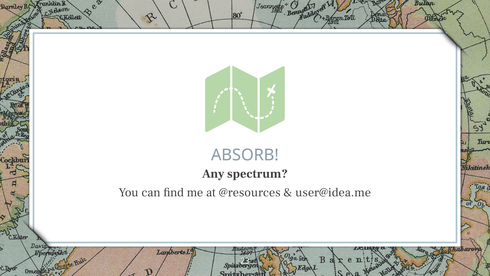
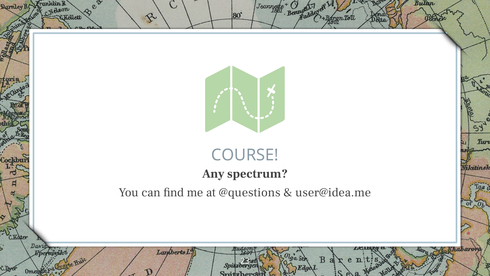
ABSORB: ABSORB -> COURSE (245, 155)
@resources: @resources -> @questions (250, 192)
